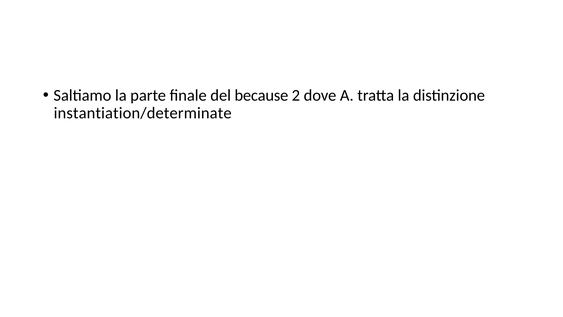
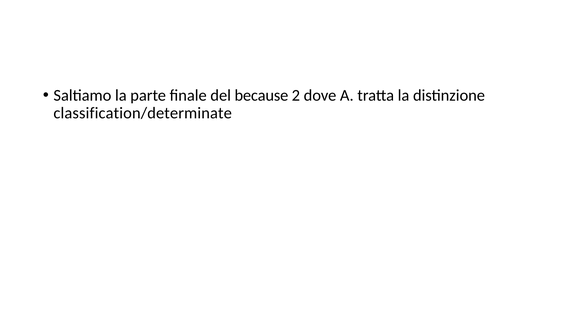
instantiation/determinate: instantiation/determinate -> classification/determinate (143, 113)
